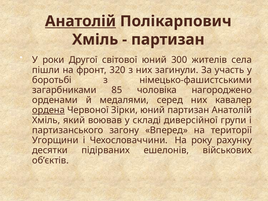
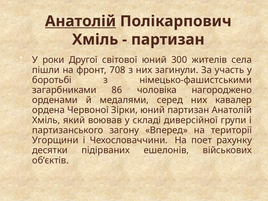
320: 320 -> 708 (118, 70)
85: 85 -> 86 (117, 90)
ордена underline: present -> none (48, 110)
року: року -> поет (202, 140)
